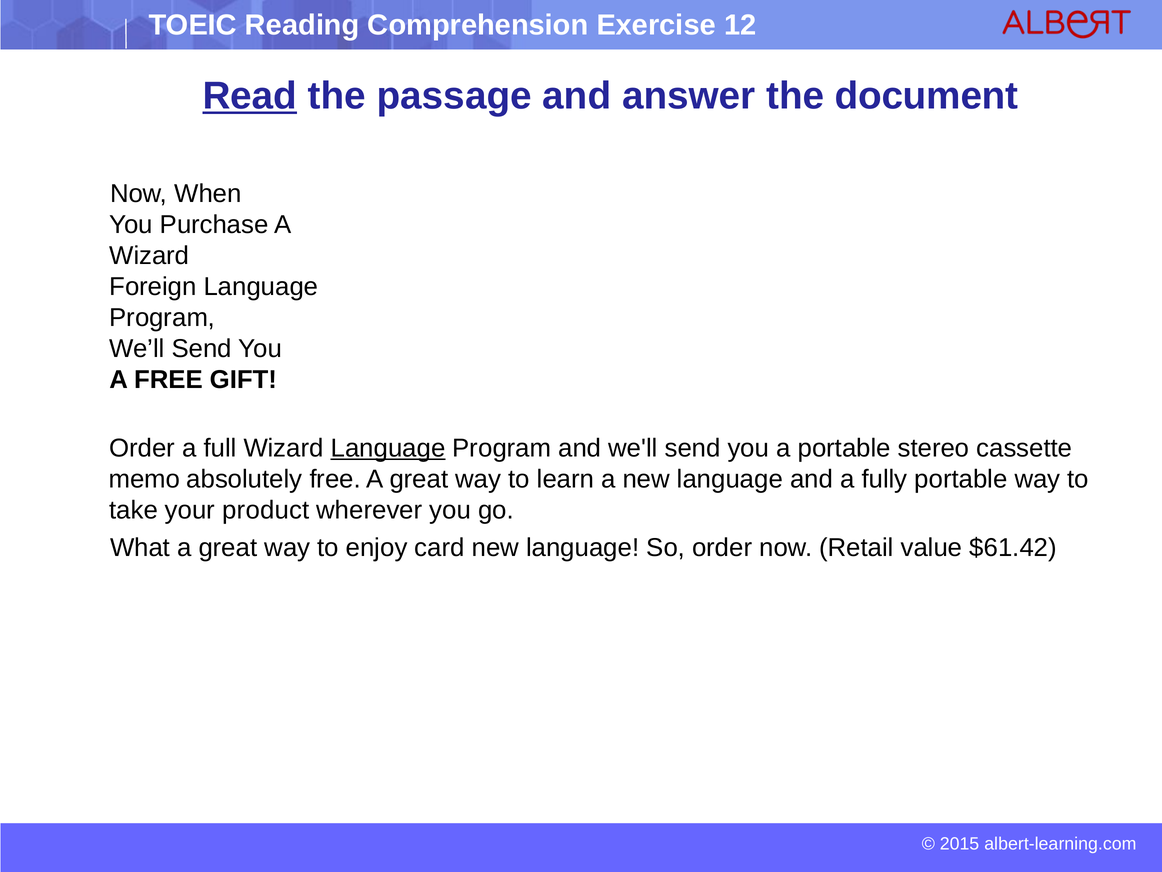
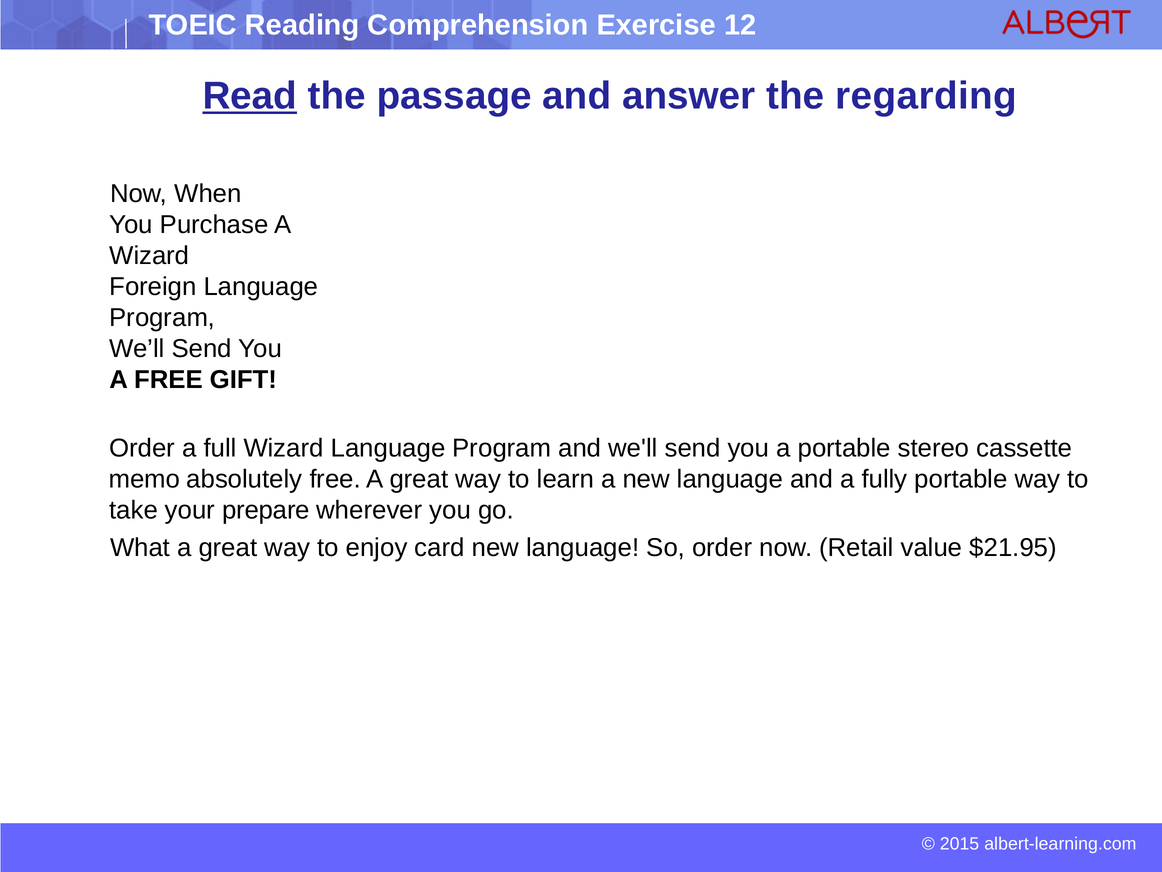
document: document -> regarding (926, 96)
Language underline: present -> none (388, 448)
product: product -> prepare (266, 510)
$61.42: $61.42 -> $21.95 (1013, 547)
